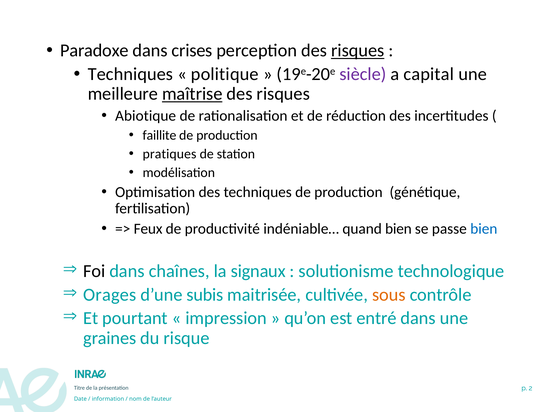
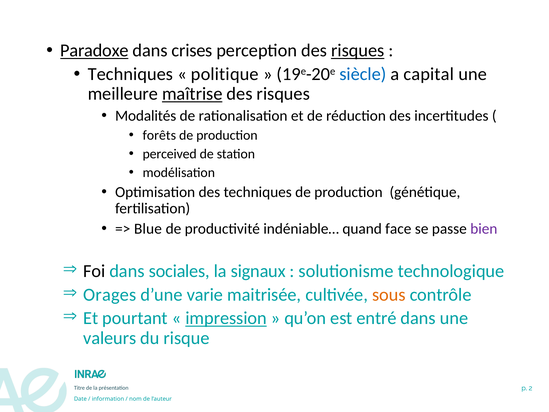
Paradoxe underline: none -> present (94, 50)
siècle colour: purple -> blue (363, 74)
Abiotique: Abiotique -> Modalités (146, 116)
faillite: faillite -> forêts (159, 135)
pratiques: pratiques -> perceived (170, 154)
Feux: Feux -> Blue (148, 229)
quand bien: bien -> face (398, 229)
bien colour: blue -> purple (484, 229)
chaînes: chaînes -> sociales (179, 271)
subis: subis -> varie (205, 294)
impression underline: none -> present (226, 318)
graines: graines -> valeurs (110, 338)
